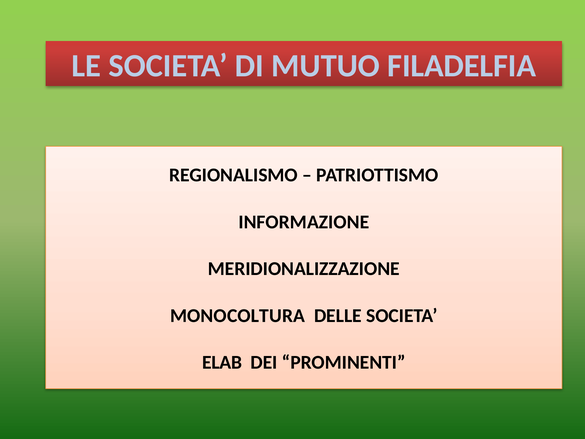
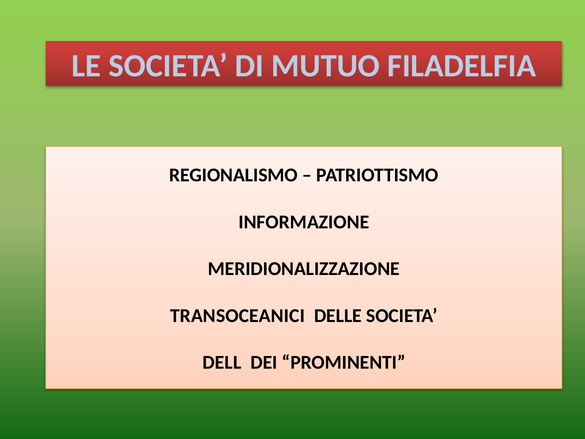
MONOCOLTURA: MONOCOLTURA -> TRANSOCEANICI (238, 316)
ELAB: ELAB -> DELL (222, 362)
